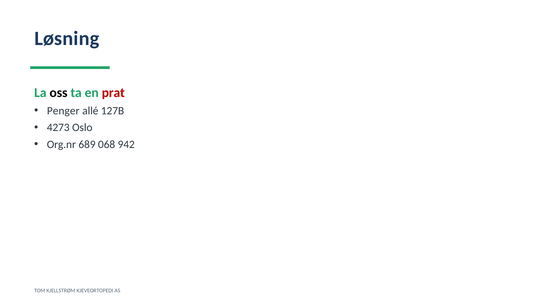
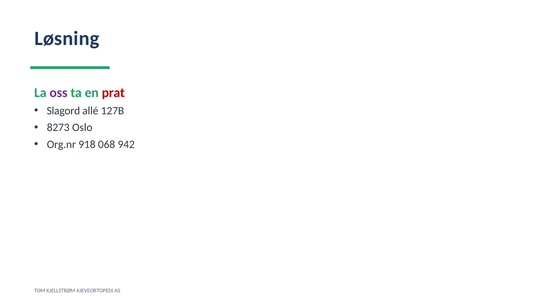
oss colour: black -> purple (59, 93)
Penger: Penger -> Slagord (63, 111)
4273: 4273 -> 8273 (58, 127)
689: 689 -> 918 (87, 144)
